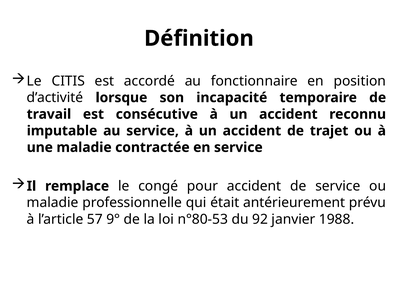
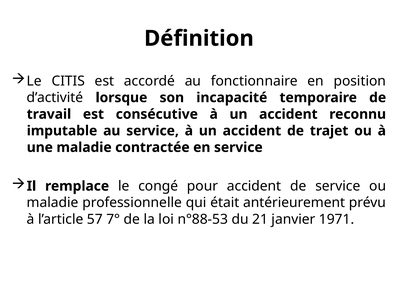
9°: 9° -> 7° (113, 219)
n°80-53: n°80-53 -> n°88-53 (203, 219)
92: 92 -> 21 (260, 219)
1988: 1988 -> 1971 (337, 219)
